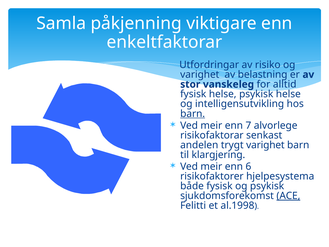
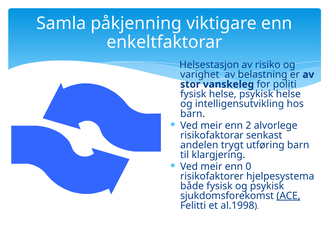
Utfordringar: Utfordringar -> Helsestasjon (209, 65)
alltid: alltid -> politi (285, 84)
barn underline: present -> none (193, 114)
7: 7 -> 2 (248, 125)
trygt varighet: varighet -> utføring (265, 145)
6: 6 -> 0 (248, 166)
